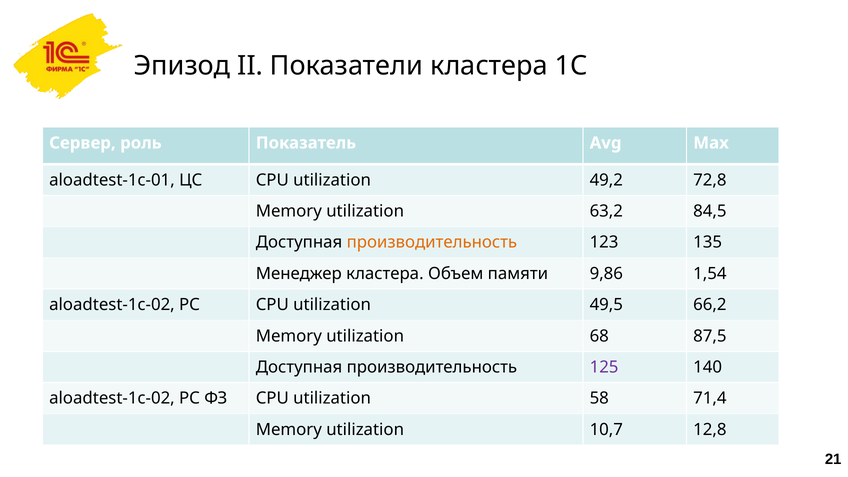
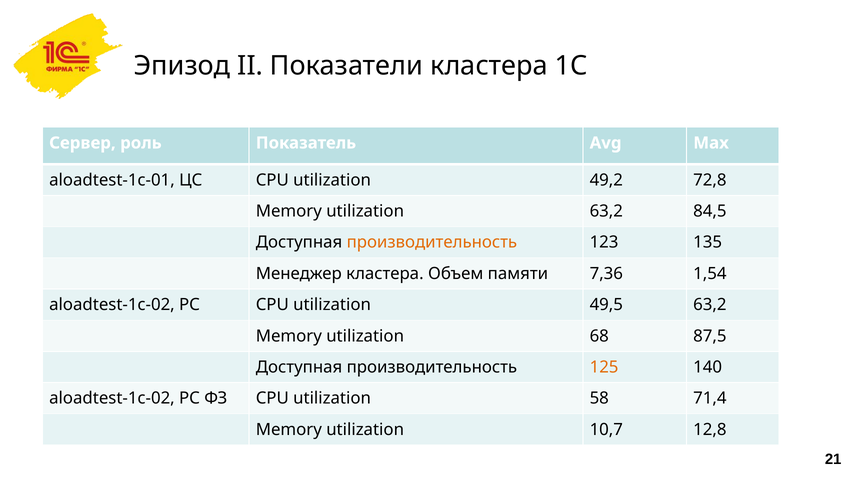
9,86: 9,86 -> 7,36 (606, 274)
49,5 66,2: 66,2 -> 63,2 (710, 305)
125 colour: purple -> orange (604, 367)
